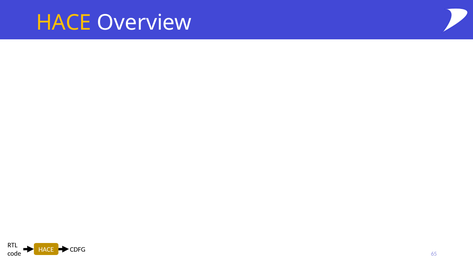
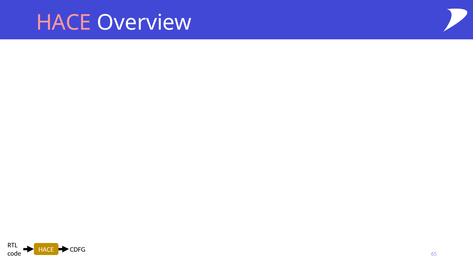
HACE colour: yellow -> pink (64, 23)
